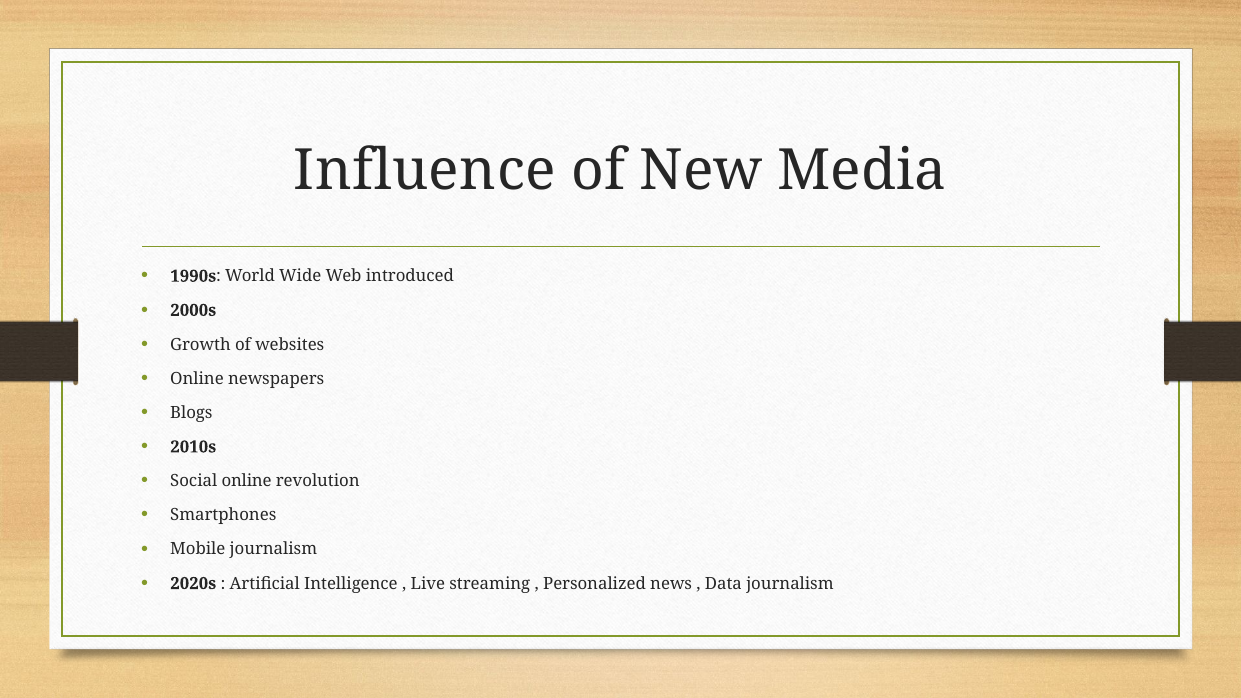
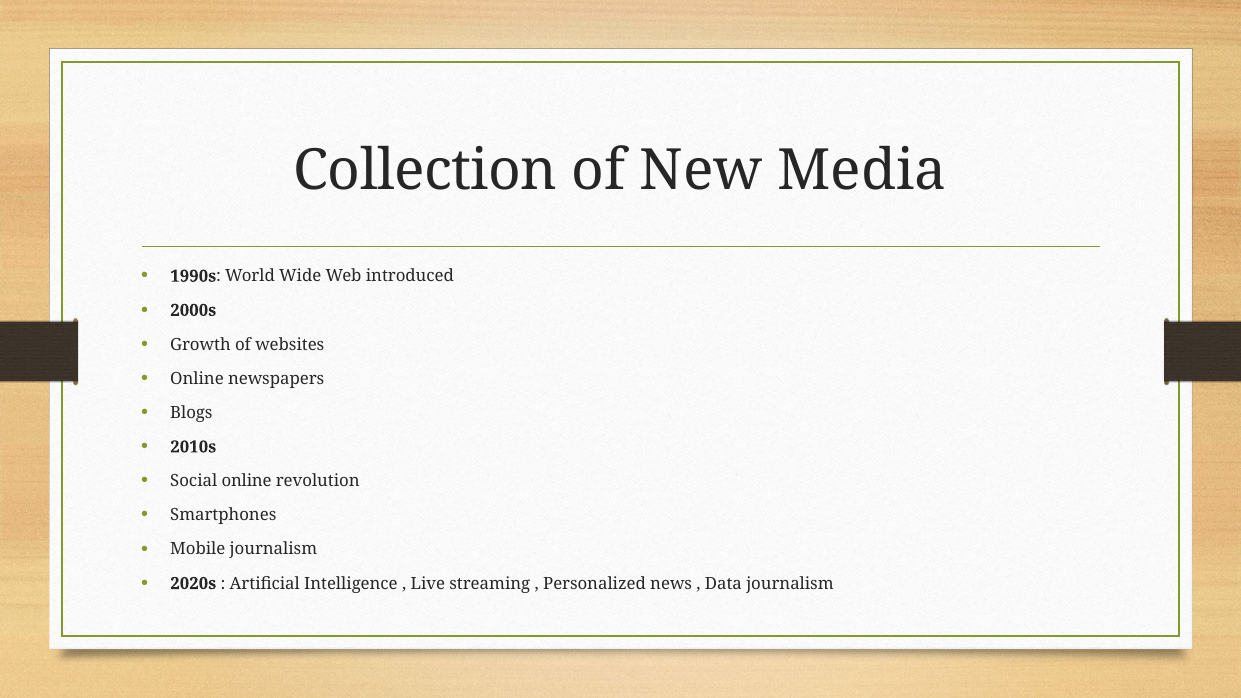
Influence: Influence -> Collection (426, 170)
